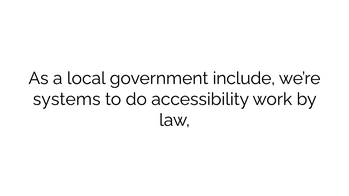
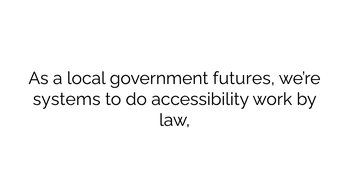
include: include -> futures (244, 78)
